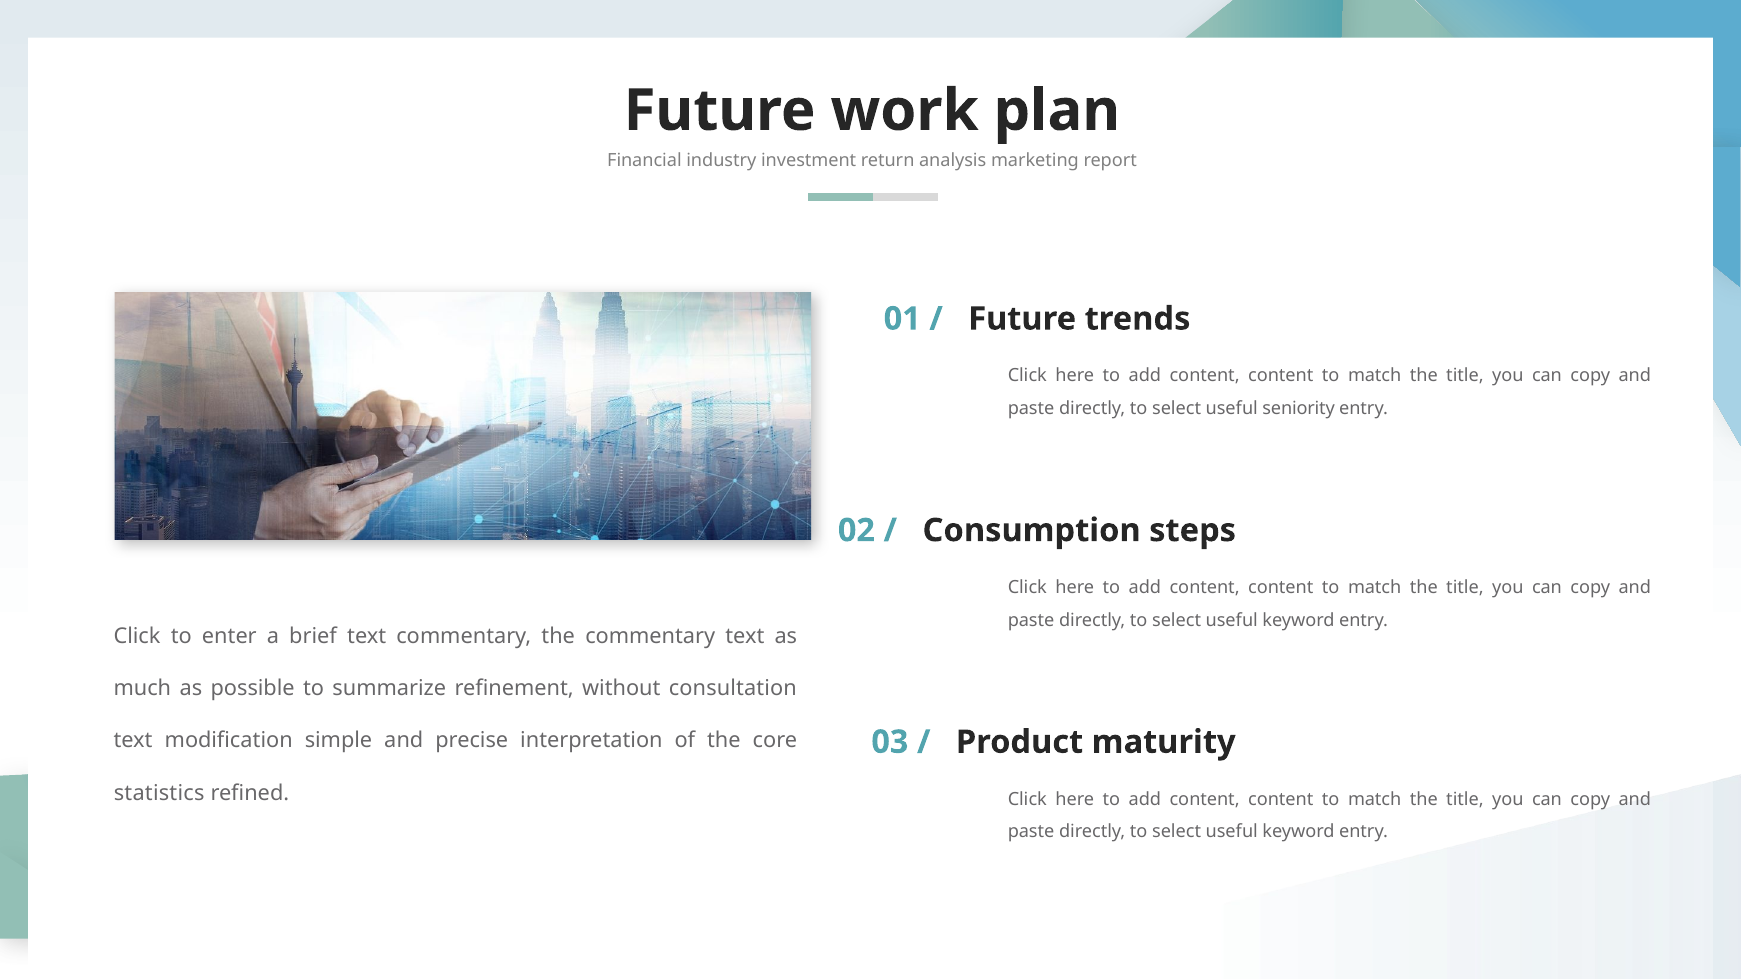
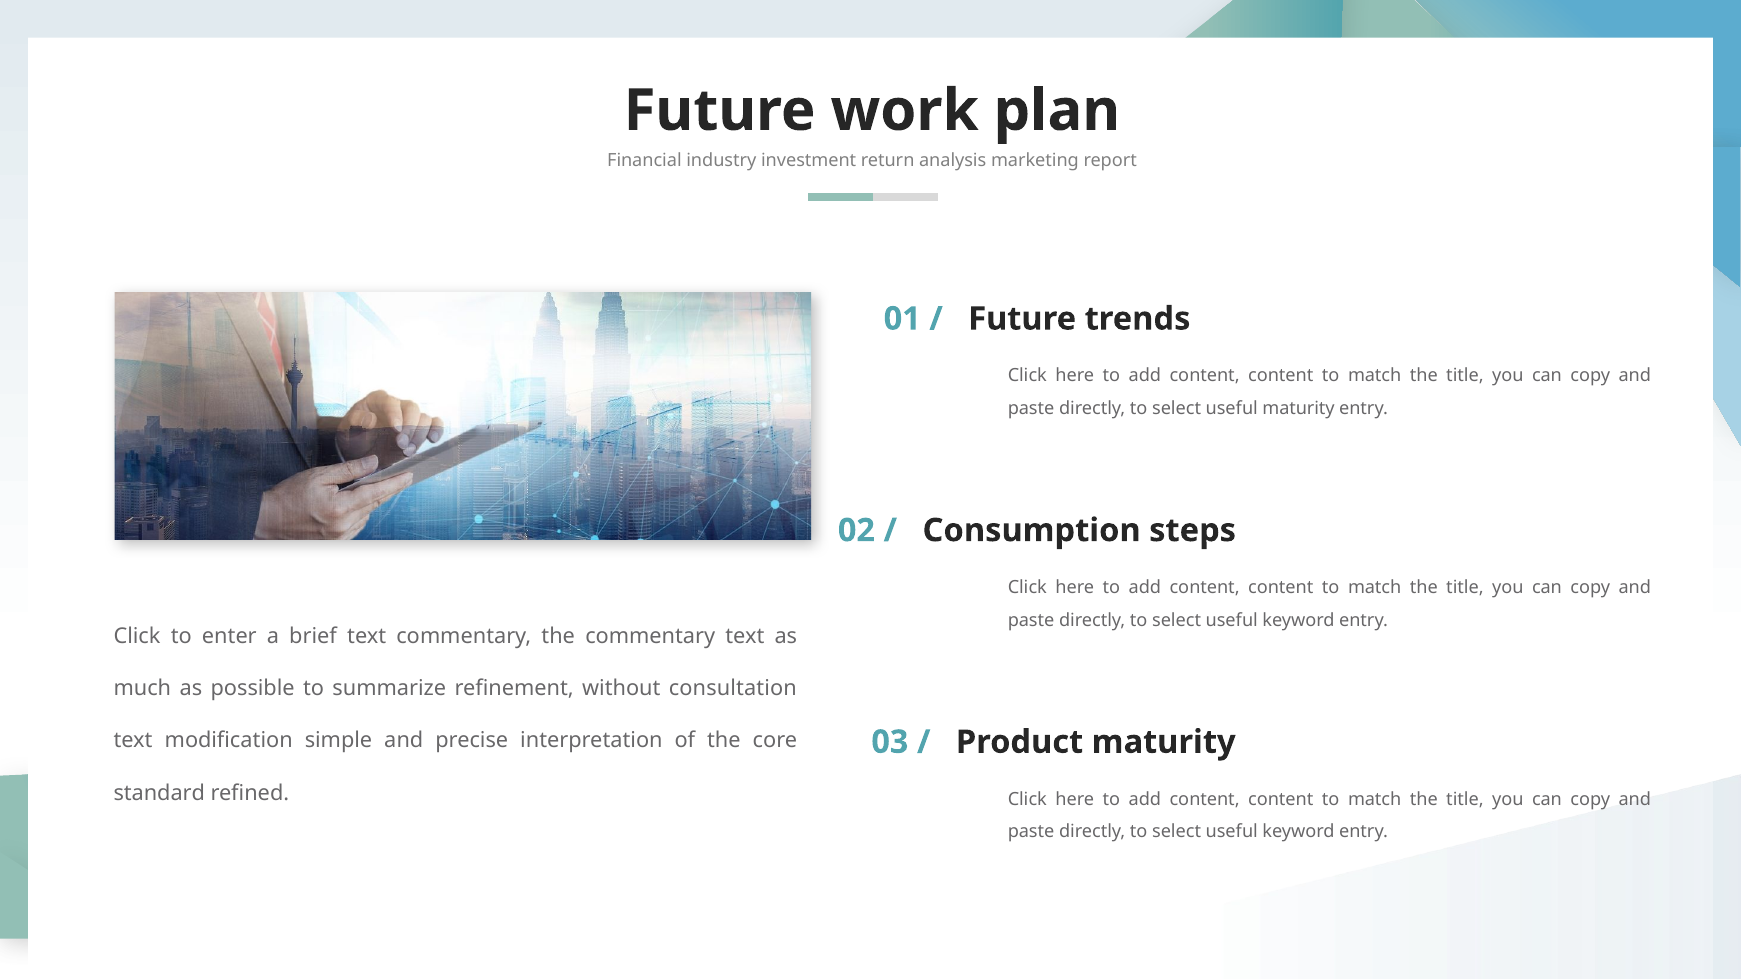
useful seniority: seniority -> maturity (1299, 409)
statistics: statistics -> standard (159, 793)
